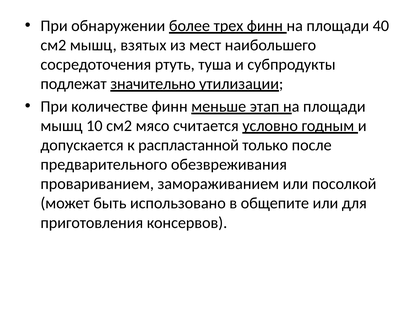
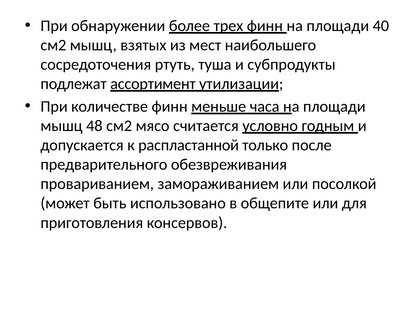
значительно: значительно -> ассортимент (153, 84)
этап: этап -> часа (265, 107)
10: 10 -> 48 (94, 126)
